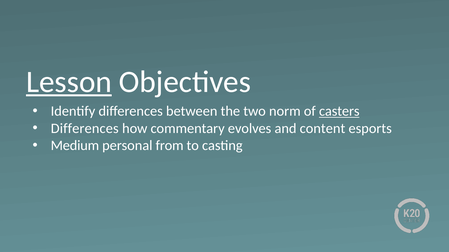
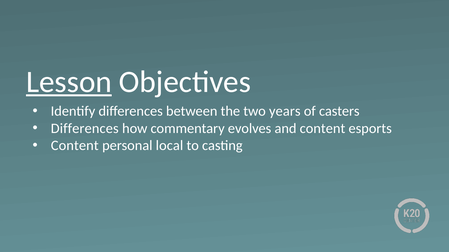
norm: norm -> years (285, 111)
casters underline: present -> none (339, 111)
Medium: Medium -> Content (75, 146)
from: from -> local (169, 146)
